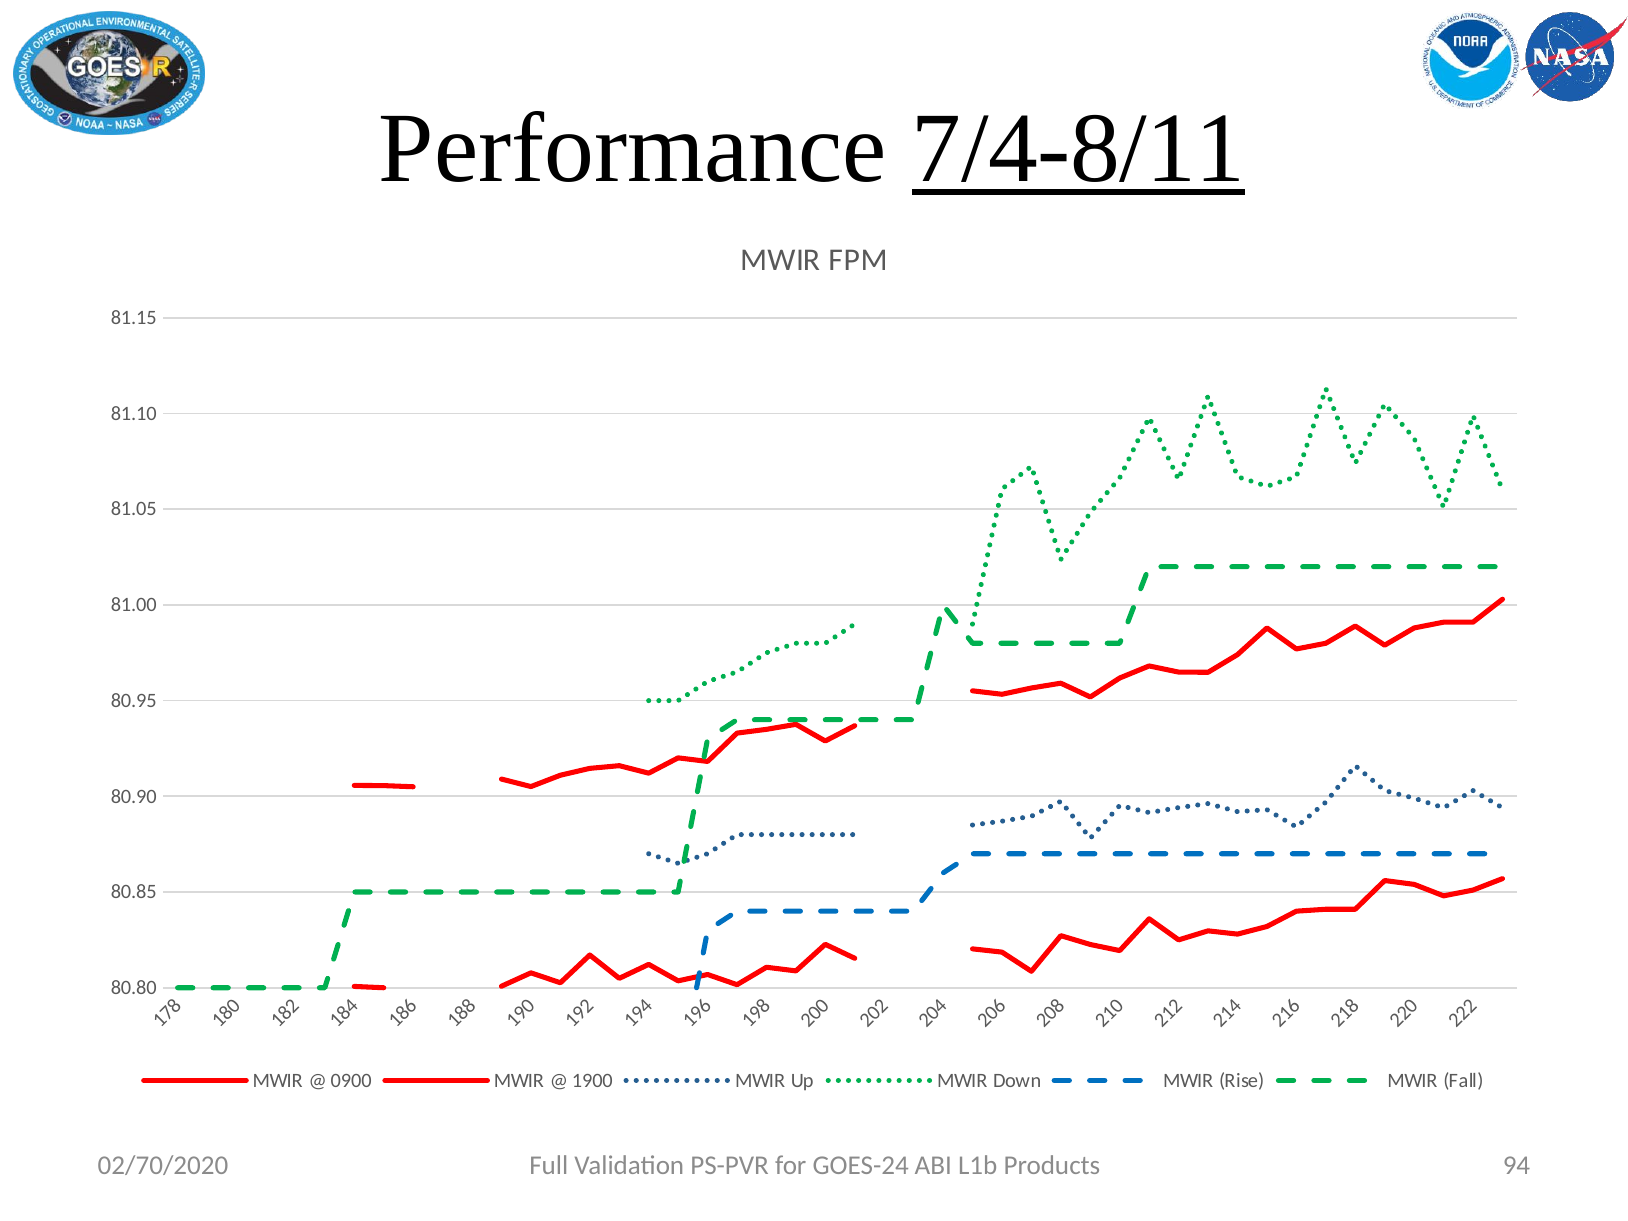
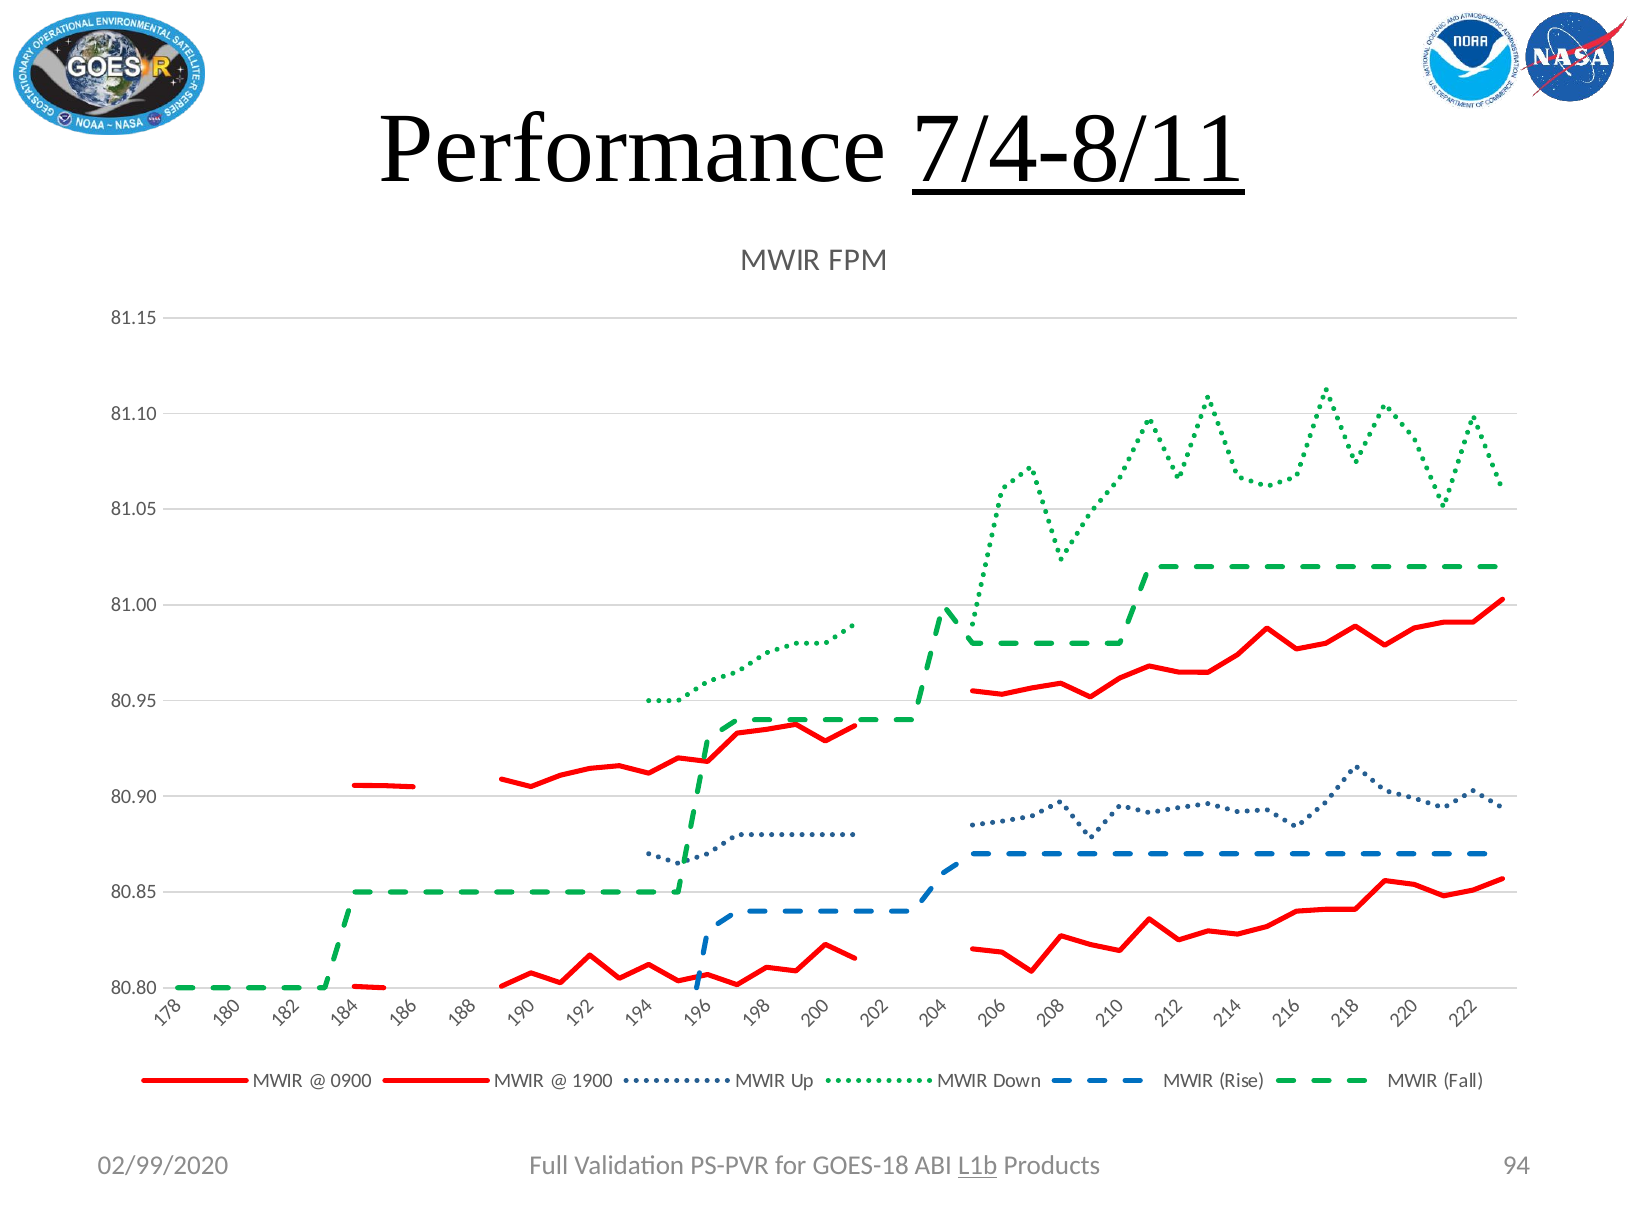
GOES-24: GOES-24 -> GOES-18 (861, 1166)
L1b underline: none -> present (978, 1166)
02/70/2020: 02/70/2020 -> 02/99/2020 (163, 1166)
